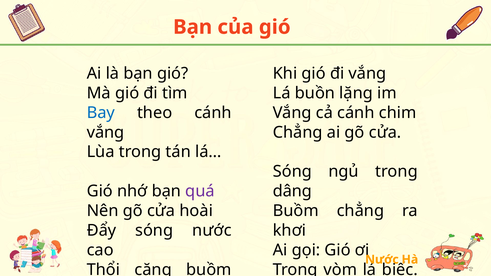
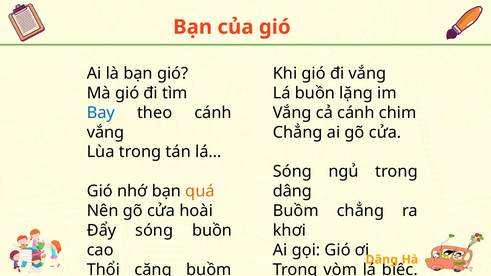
quá colour: purple -> orange (200, 191)
sóng nước: nước -> buồn (212, 231)
Nước: Nước -> Dâng (382, 260)
